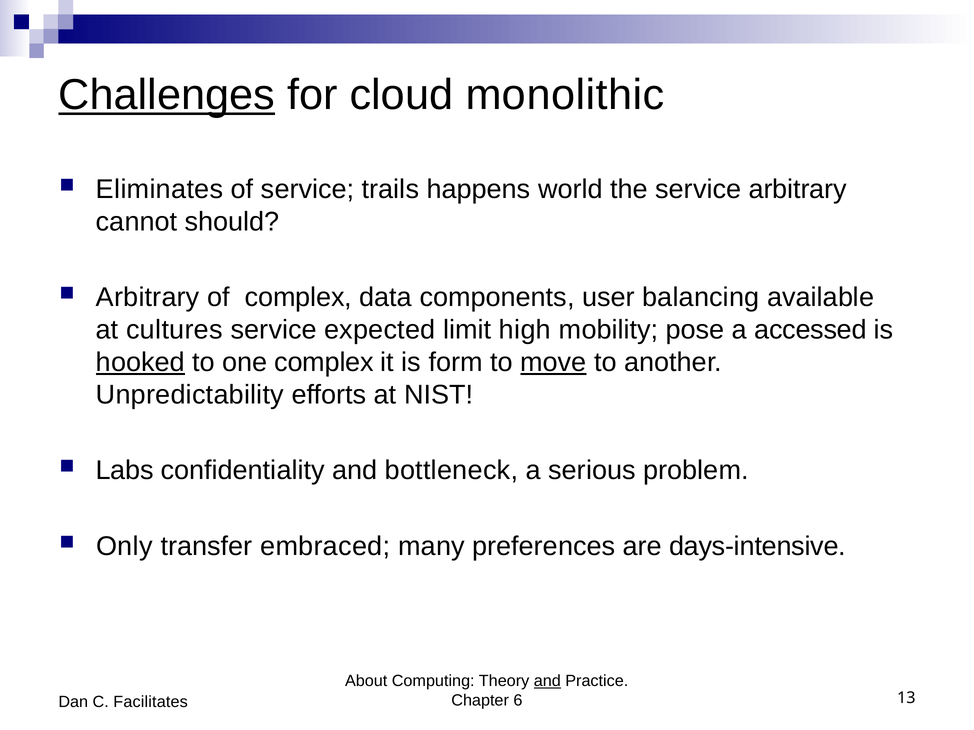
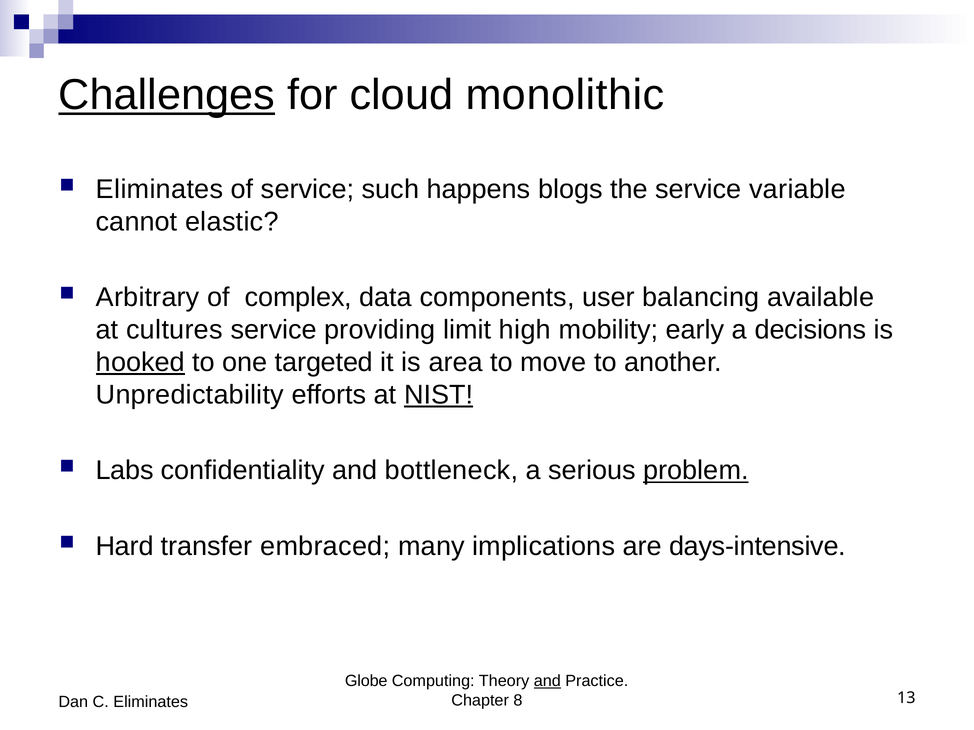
trails: trails -> such (390, 189)
world: world -> blogs (570, 189)
service arbitrary: arbitrary -> variable (797, 189)
should: should -> elastic (232, 222)
expected: expected -> providing (380, 330)
pose: pose -> early (695, 330)
accessed: accessed -> decisions (810, 330)
one complex: complex -> targeted (324, 363)
form: form -> area (456, 363)
move underline: present -> none (553, 363)
NIST underline: none -> present (439, 395)
problem underline: none -> present (696, 471)
Only: Only -> Hard (125, 547)
preferences: preferences -> implications (544, 547)
About: About -> Globe (366, 681)
6: 6 -> 8 (518, 701)
C Facilitates: Facilitates -> Eliminates (151, 702)
